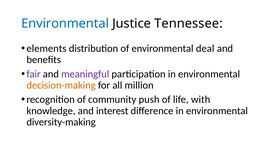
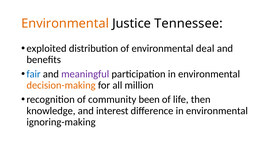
Environmental colour: blue -> orange (65, 23)
elements: elements -> exploited (47, 48)
fair colour: purple -> blue (34, 74)
push: push -> been (149, 99)
with: with -> then (201, 99)
diversity-making: diversity-making -> ignoring-making (61, 122)
